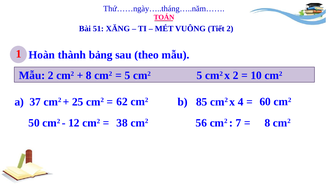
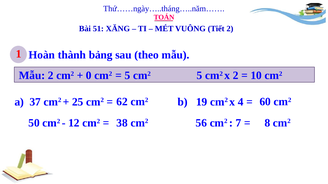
8: 8 -> 0 (89, 76)
85: 85 -> 19 (202, 102)
